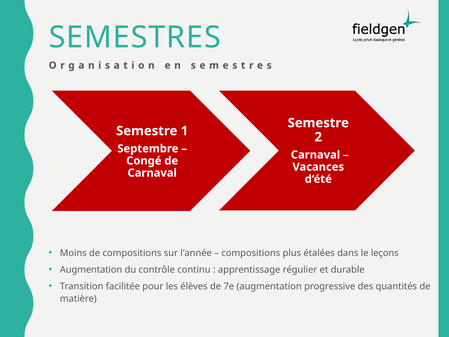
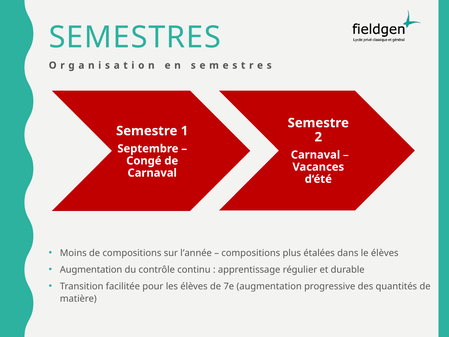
le leçons: leçons -> élèves (385, 253)
